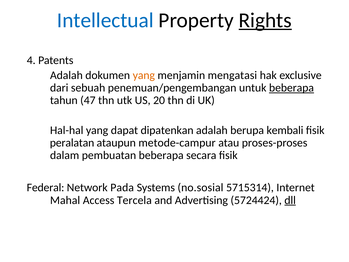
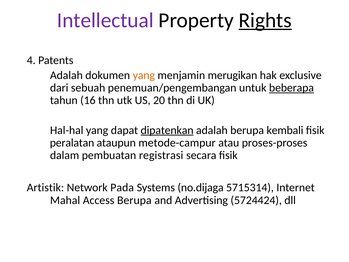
Intellectual colour: blue -> purple (105, 20)
mengatasi: mengatasi -> merugikan (232, 75)
47: 47 -> 16 (88, 100)
dipatenkan underline: none -> present (167, 130)
pembuatan beberapa: beberapa -> registrasi (161, 155)
Federal: Federal -> Artistik (45, 187)
no.sosial: no.sosial -> no.dijaga (201, 187)
Access Tercela: Tercela -> Berupa (134, 200)
dll underline: present -> none (290, 200)
